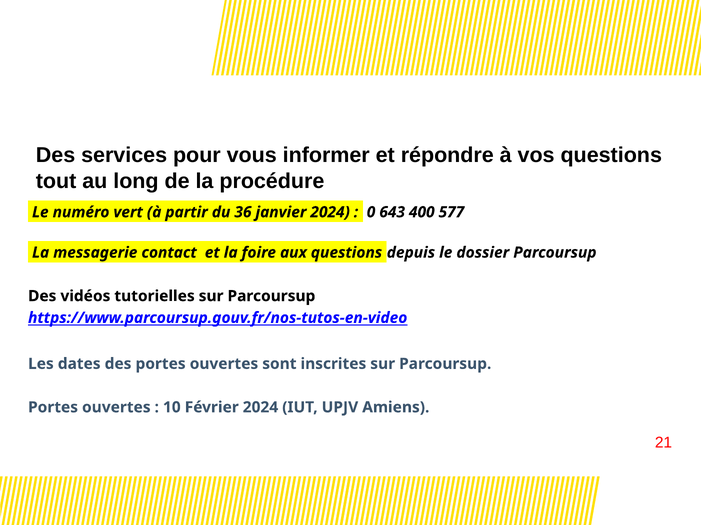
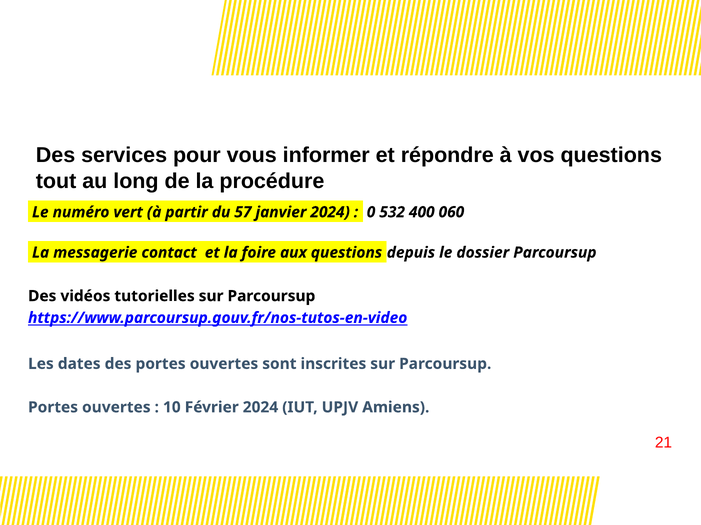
36: 36 -> 57 (243, 212)
643: 643 -> 532 (392, 212)
577: 577 -> 060 (451, 212)
